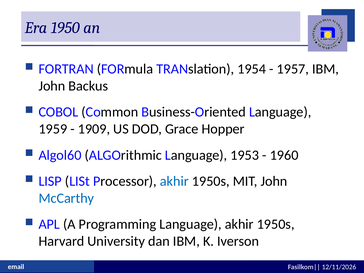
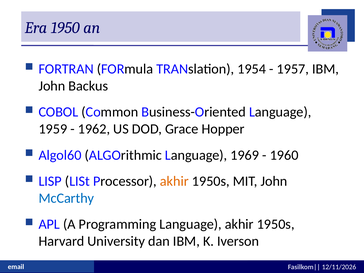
1909: 1909 -> 1962 (94, 129)
1953: 1953 -> 1969 (245, 155)
akhir colour: blue -> orange (174, 181)
